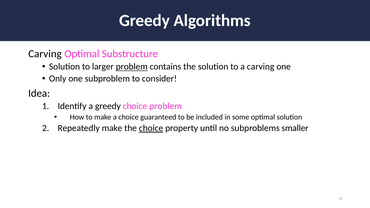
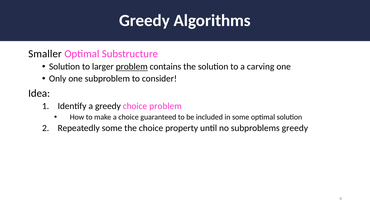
Carving: Carving -> Smaller (45, 54)
Repeatedly make: make -> some (112, 128)
choice underline: present -> none (151, 128)
subproblems smaller: smaller -> greedy (295, 128)
